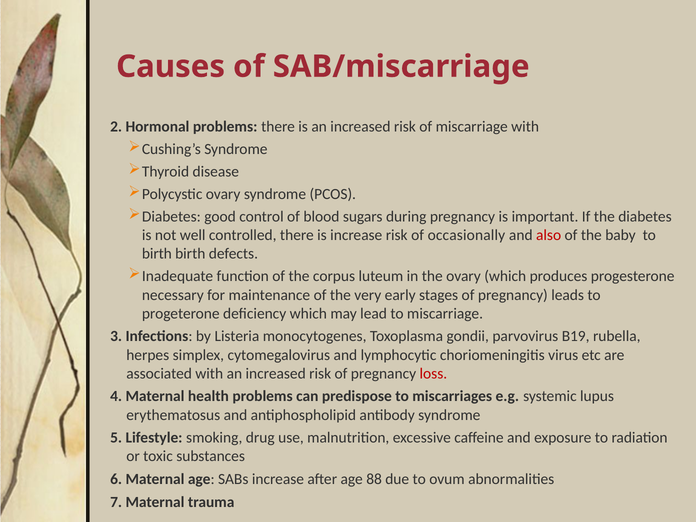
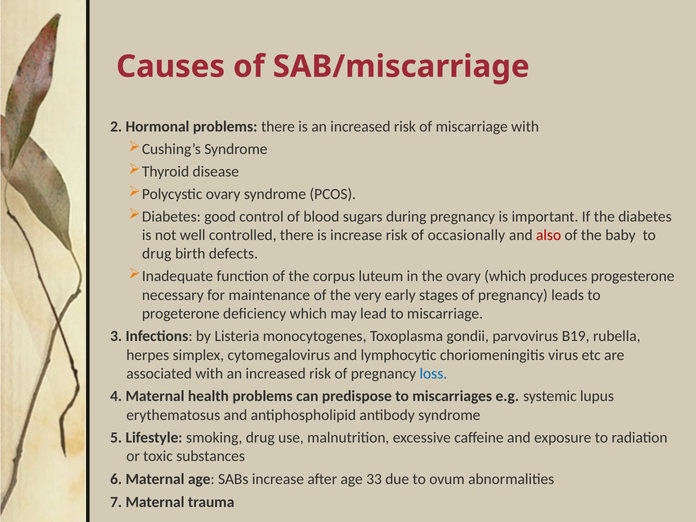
birth: birth -> drug (157, 254)
loss colour: red -> blue (433, 373)
88: 88 -> 33 (374, 479)
